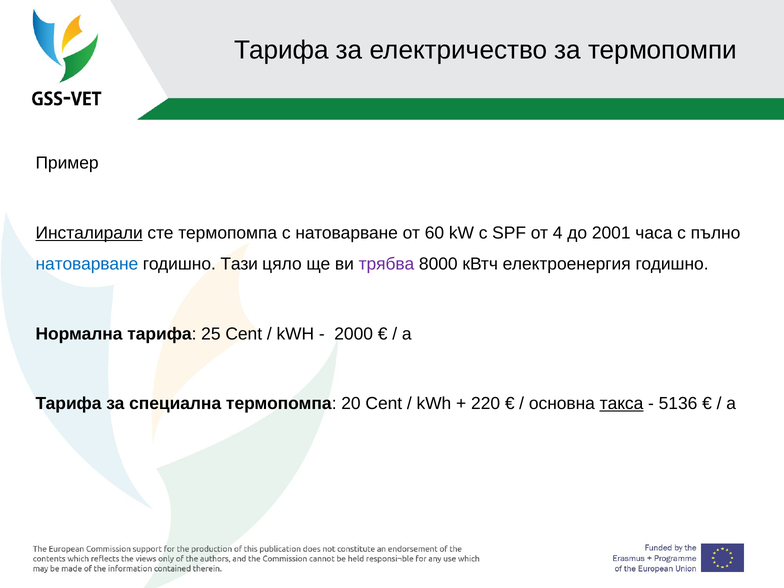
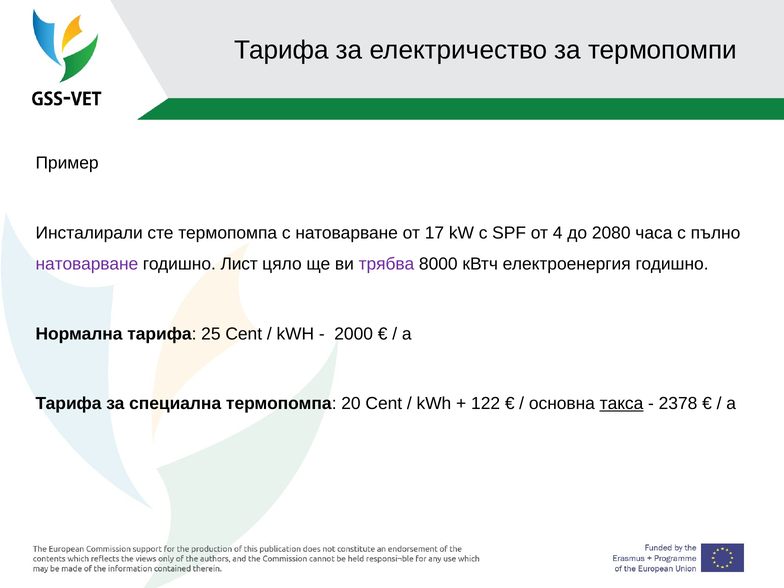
Инсталирали underline: present -> none (89, 233)
60: 60 -> 17 (434, 233)
2001: 2001 -> 2080 (611, 233)
натоварване colour: blue -> purple (87, 264)
Тази: Тази -> Лист (239, 264)
220: 220 -> 122 (486, 403)
5136: 5136 -> 2378 (678, 403)
